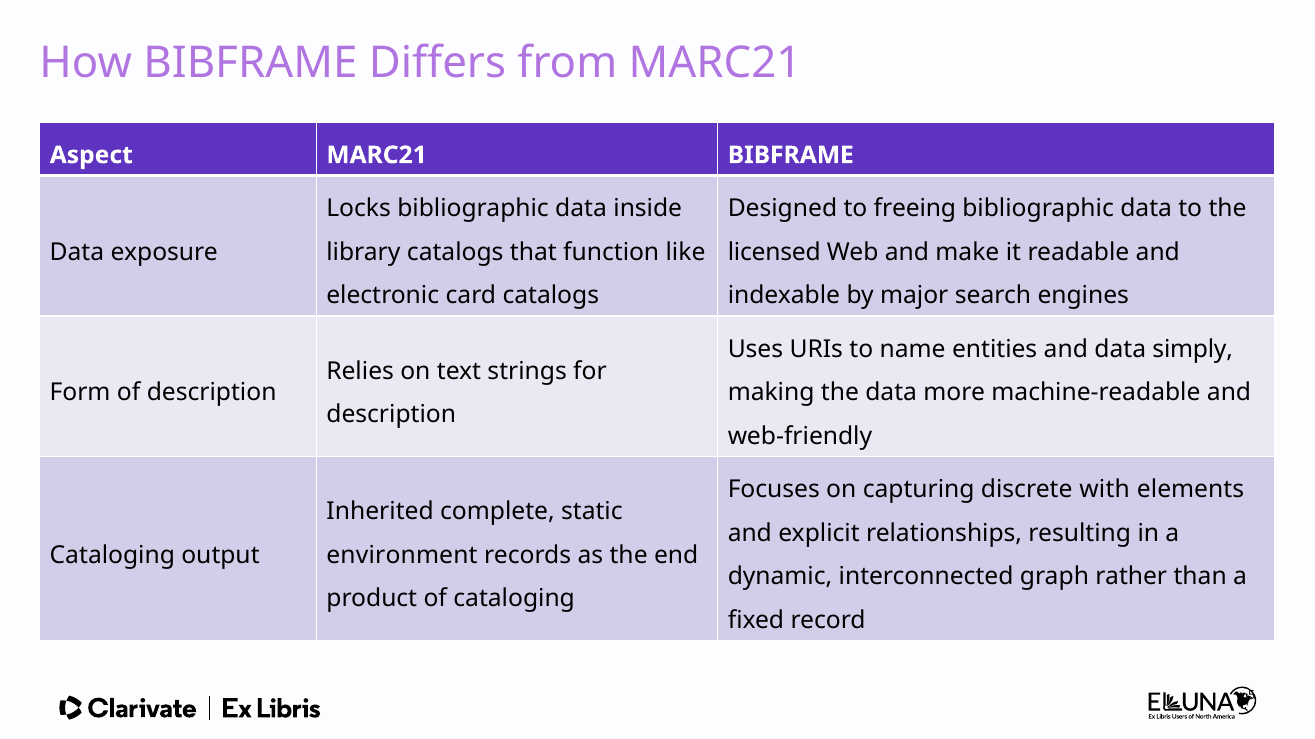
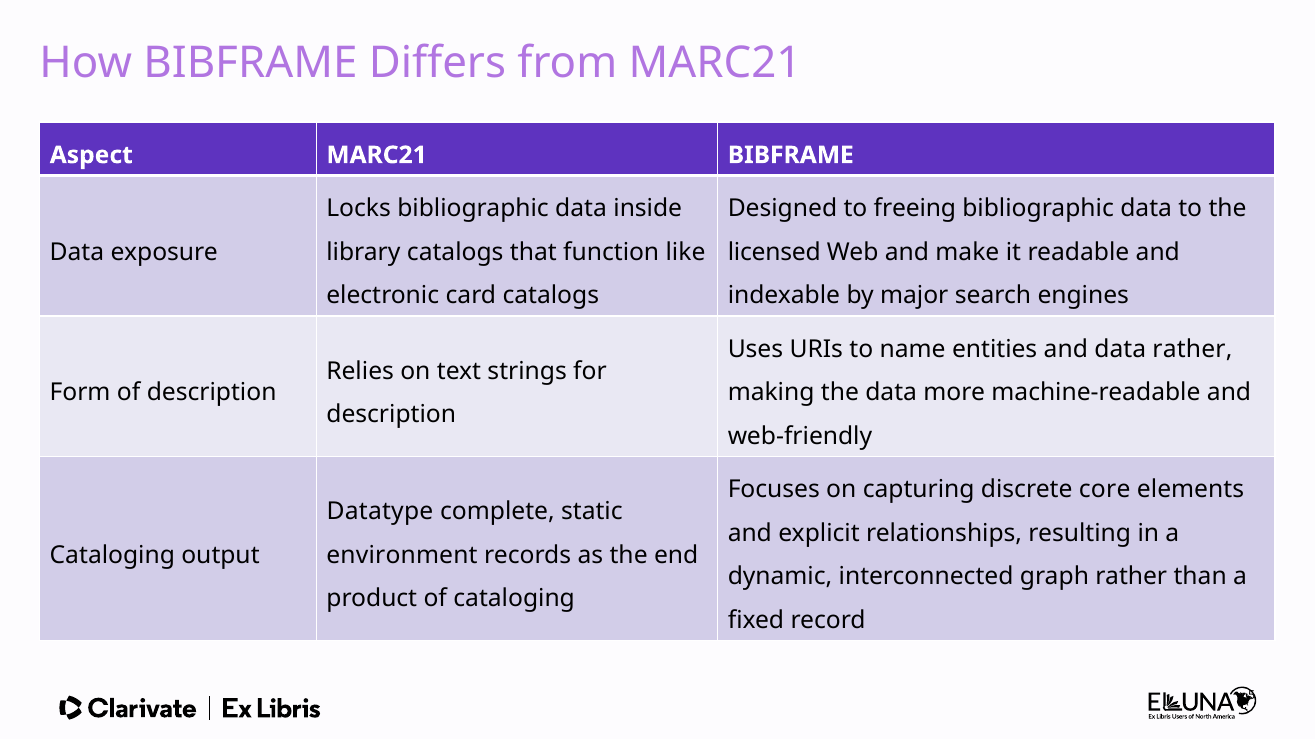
data simply: simply -> rather (1192, 349)
with: with -> core (1105, 490)
Inherited: Inherited -> Datatype (380, 512)
